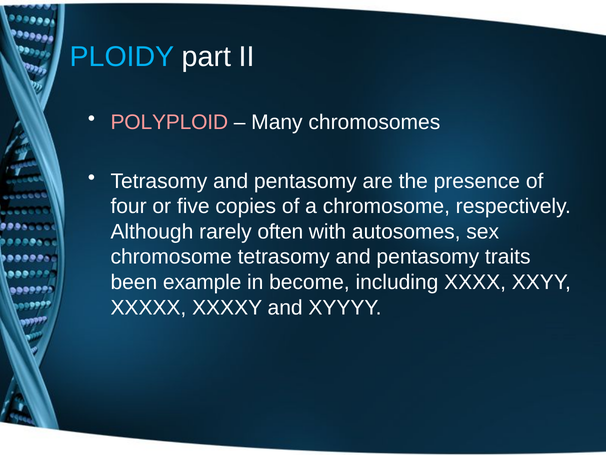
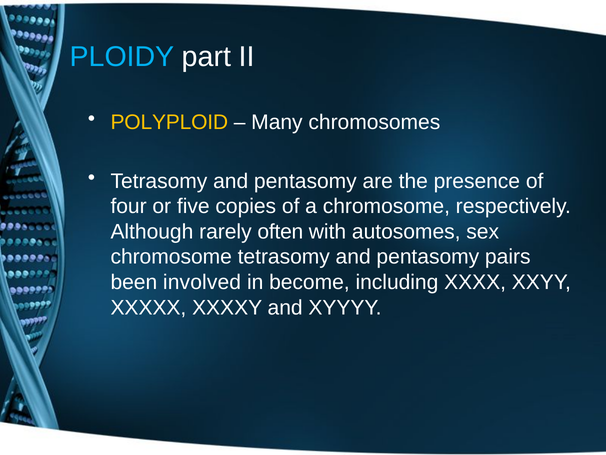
POLYPLOID colour: pink -> yellow (169, 122)
traits: traits -> pairs (508, 257)
example: example -> involved (202, 282)
